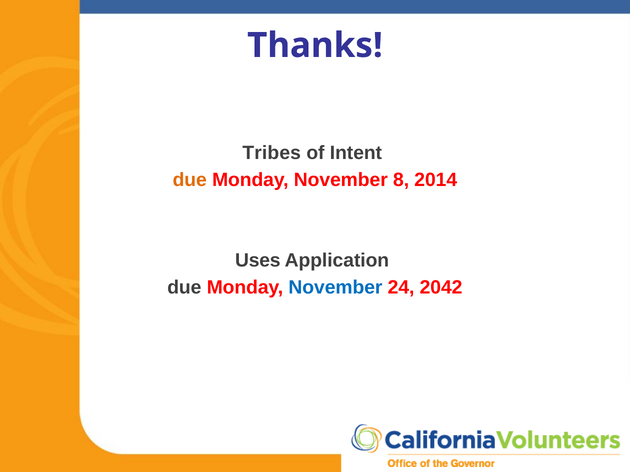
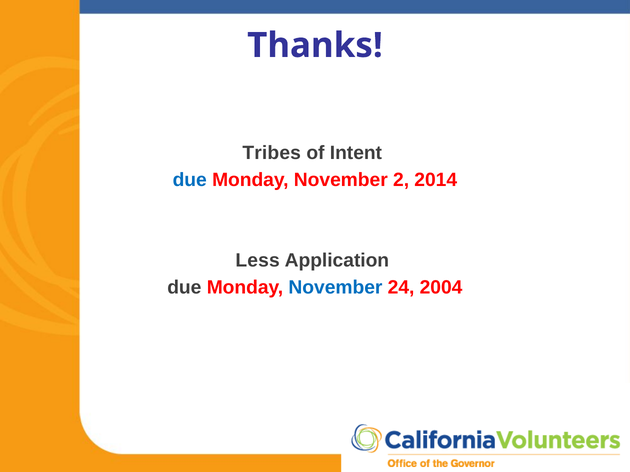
due colour: orange -> blue (190, 180)
8: 8 -> 2 (401, 180)
Uses: Uses -> Less (258, 261)
2042: 2042 -> 2004 (441, 288)
